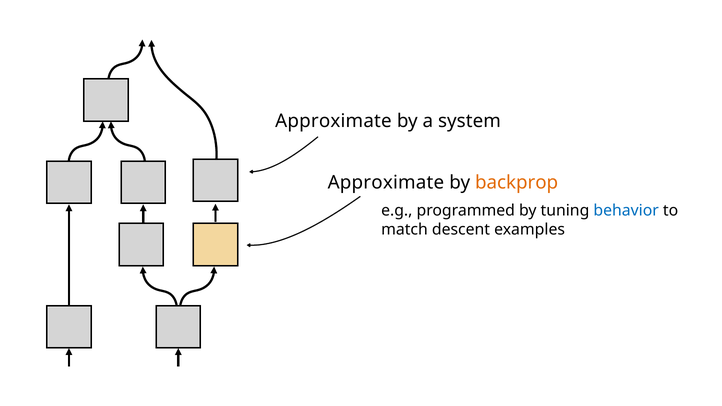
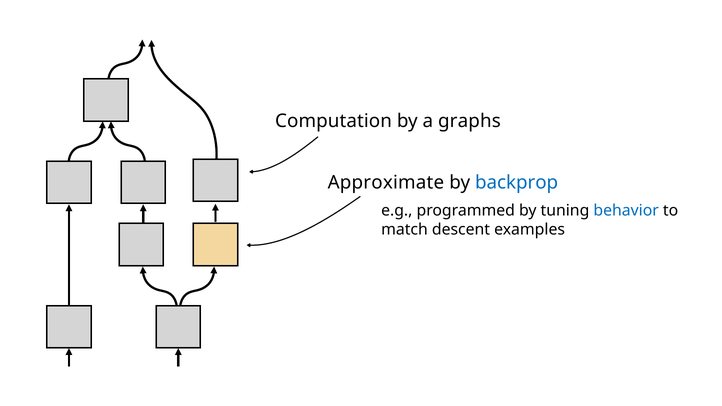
Approximate: Approximate -> Computation (334, 121)
system: system -> graphs (469, 121)
backprop colour: orange -> blue (517, 183)
